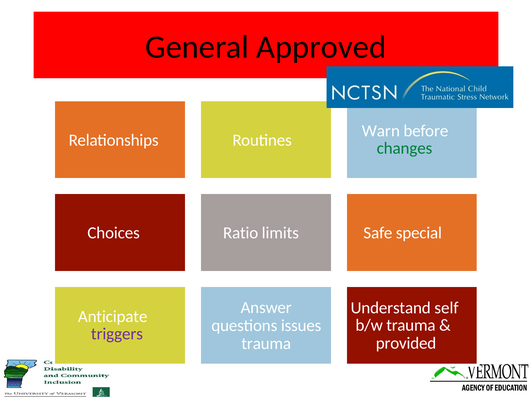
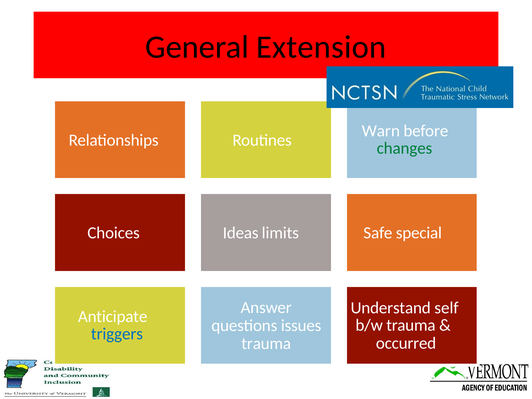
Approved: Approved -> Extension (321, 47)
Ratio: Ratio -> Ideas (241, 233)
triggers colour: purple -> blue (117, 334)
provided: provided -> occurred (406, 343)
